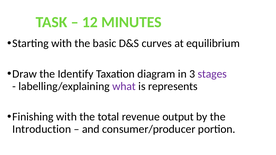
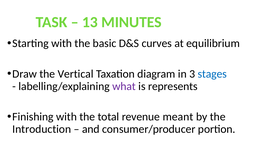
12: 12 -> 13 (90, 22)
Identify: Identify -> Vertical (76, 74)
stages colour: purple -> blue (212, 74)
output: output -> meant (178, 117)
